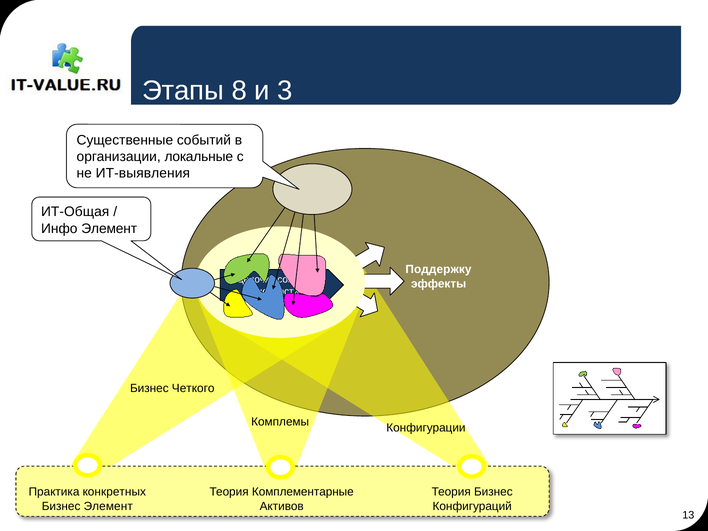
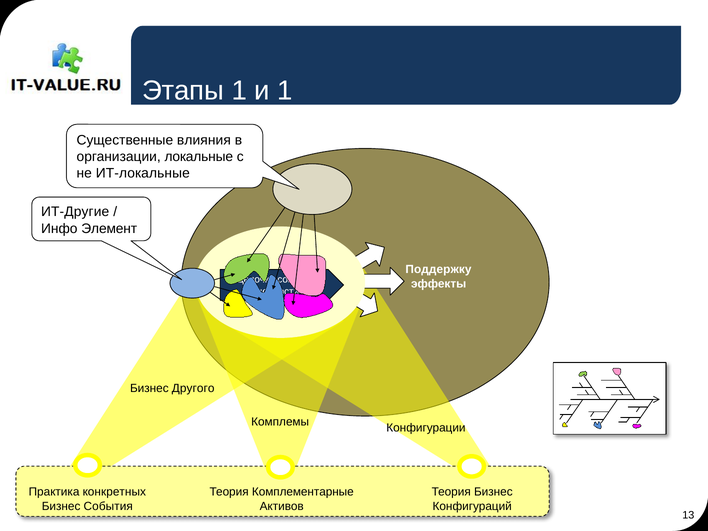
Этапы 8: 8 -> 1 (239, 91)
и 3: 3 -> 1 (285, 91)
событий: событий -> влияния (204, 140)
ИТ-выявления: ИТ-выявления -> ИТ-локальные (143, 173)
ИТ-Общая: ИТ-Общая -> ИТ-Другие (75, 212)
Четкого: Четкого -> Другого (193, 388)
Бизнес Элемент: Элемент -> События (108, 506)
